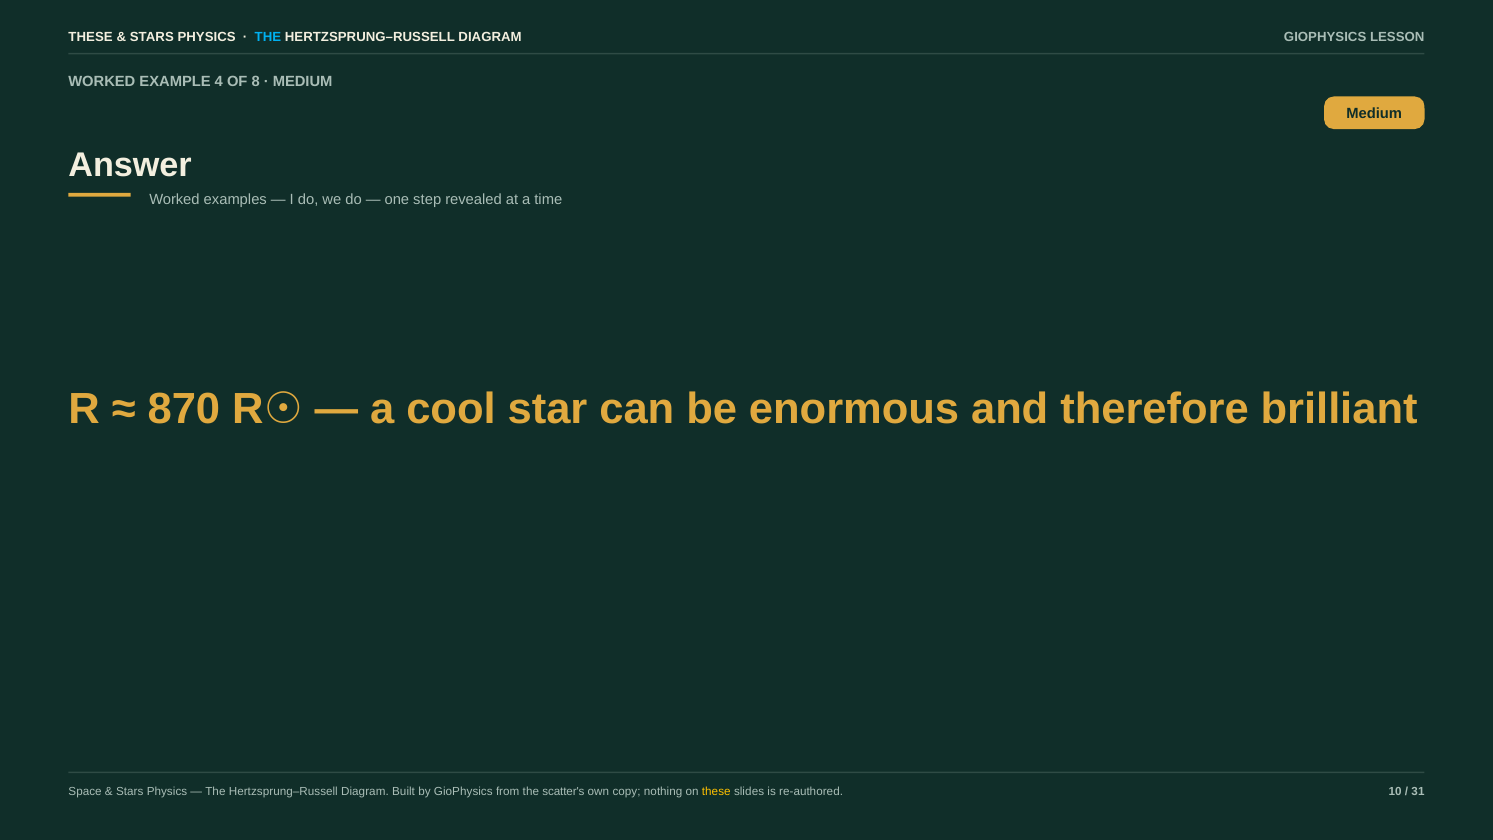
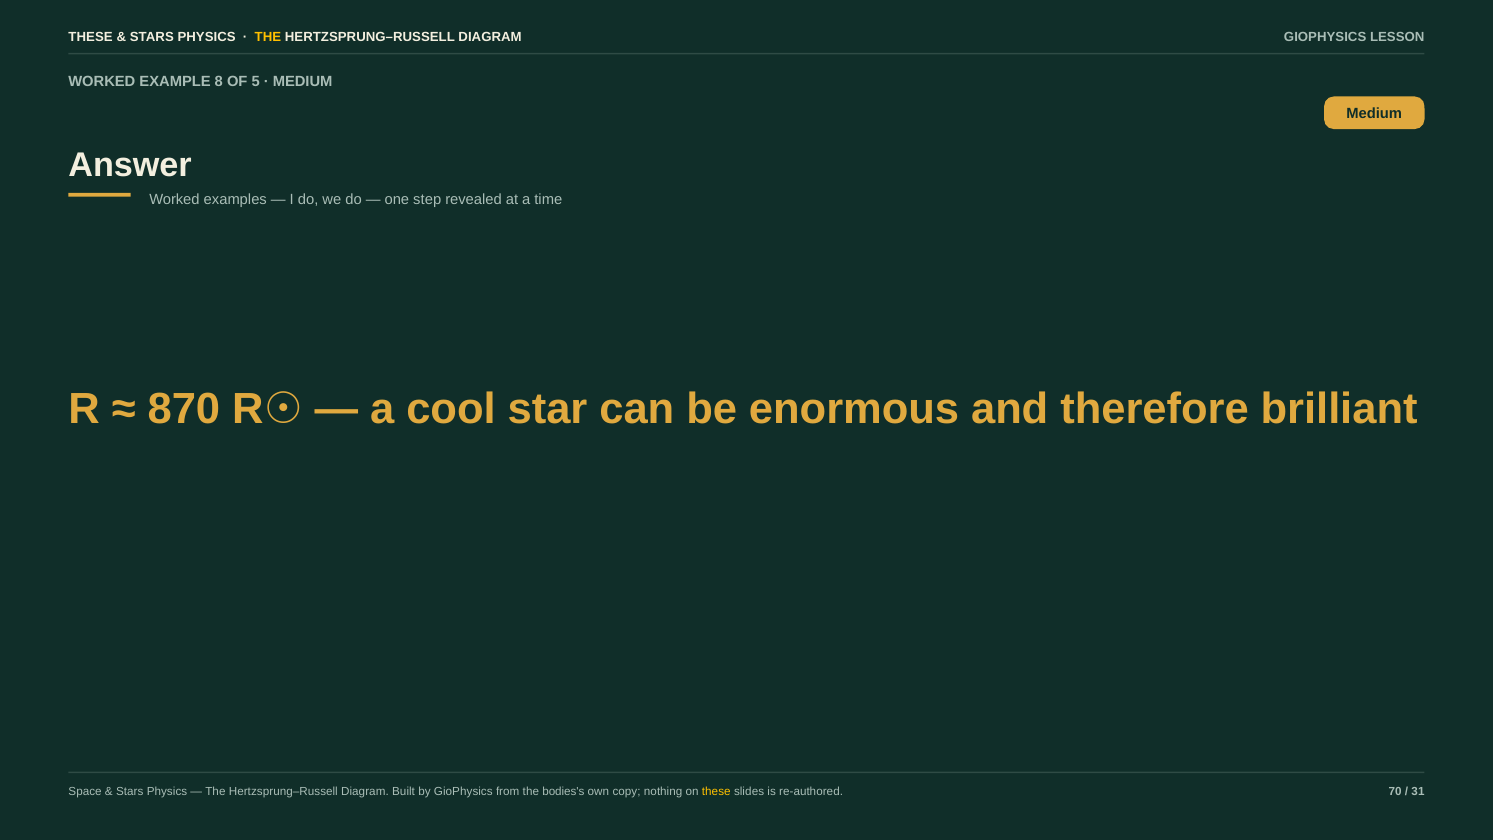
THE colour: light blue -> yellow (268, 37)
4: 4 -> 8 (219, 81)
8: 8 -> 5 (256, 81)
scatter's: scatter's -> bodies's (563, 792)
10: 10 -> 70 (1395, 792)
